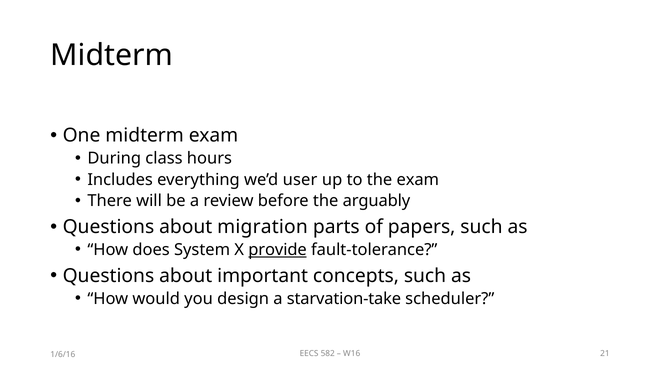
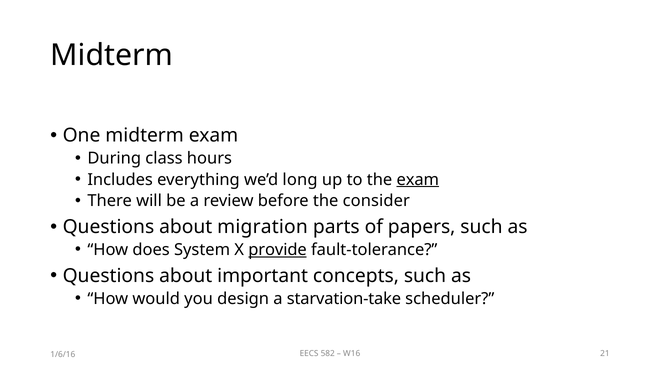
user: user -> long (300, 180)
exam underline: none -> present (418, 180)
arguably: arguably -> consider (376, 201)
